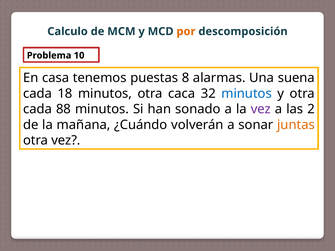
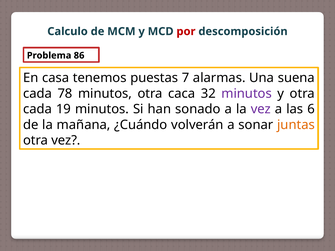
por colour: orange -> red (186, 31)
10: 10 -> 86 (79, 56)
8: 8 -> 7 (186, 78)
18: 18 -> 78 (65, 94)
minutos colour: blue -> purple (247, 94)
88: 88 -> 19 (63, 109)
2: 2 -> 6 (311, 109)
